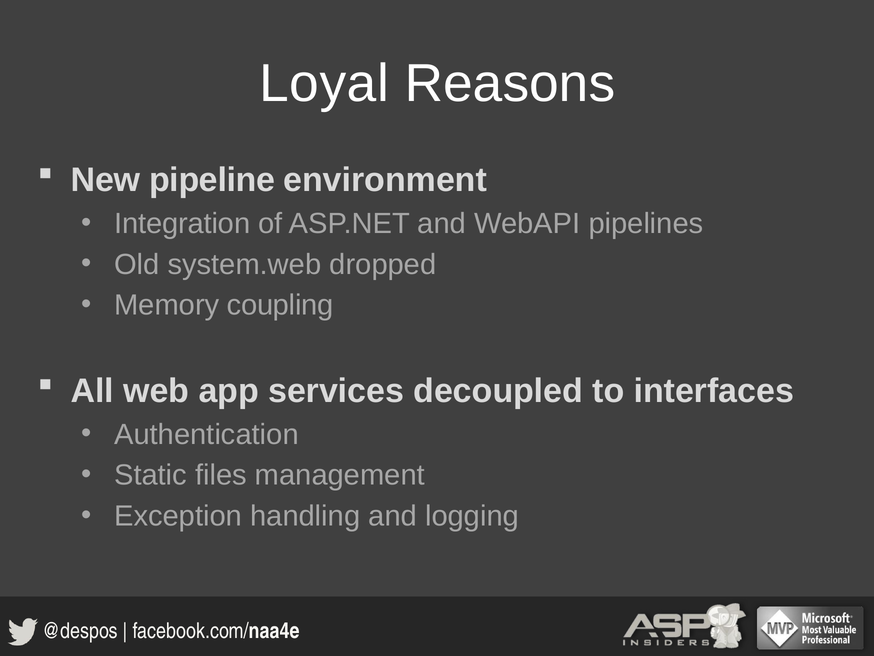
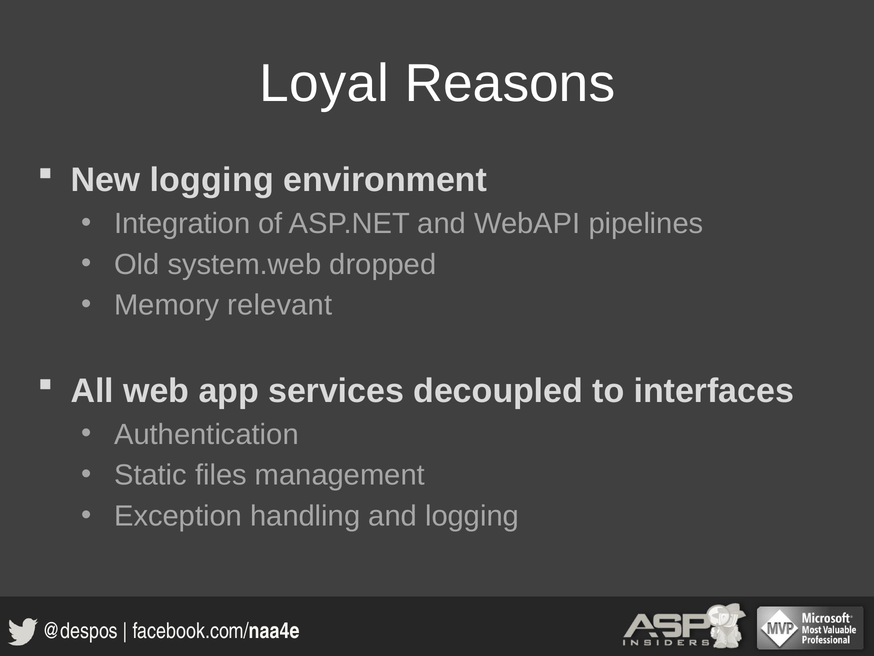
New pipeline: pipeline -> logging (212, 180)
coupling: coupling -> relevant (280, 305)
